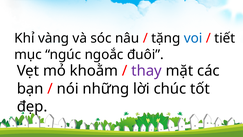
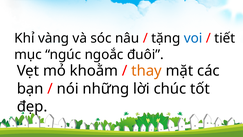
thay colour: purple -> orange (147, 71)
